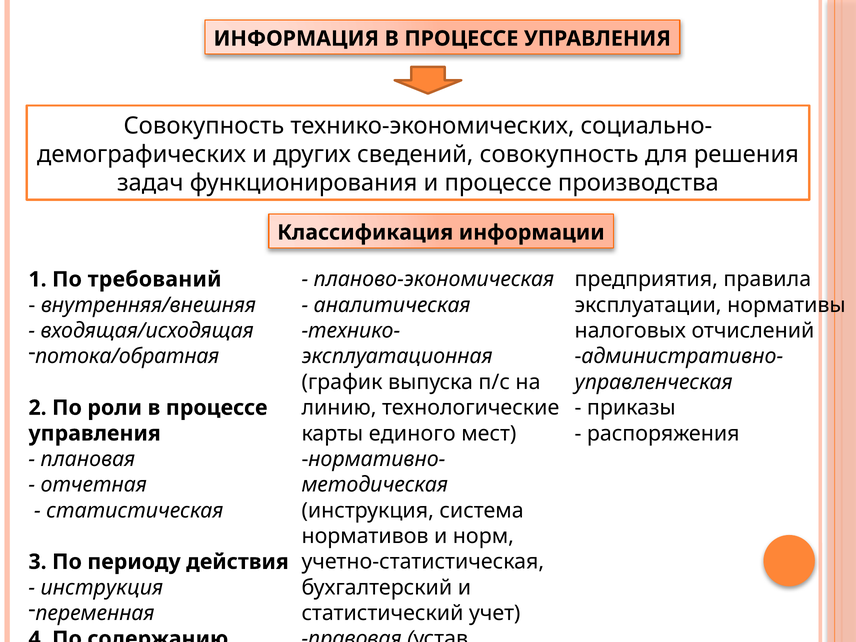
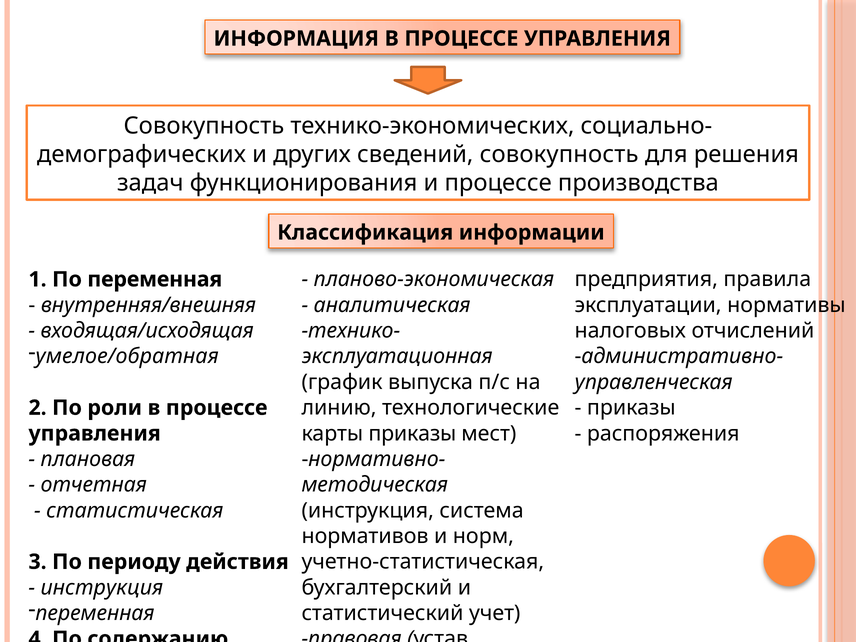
По требований: требований -> переменная (155, 279)
потока/обратная: потока/обратная -> умелое/обратная (127, 356)
карты единого: единого -> приказы (412, 433)
